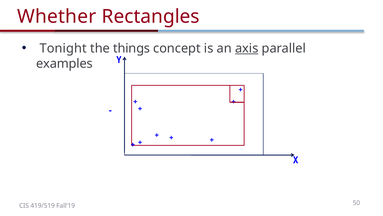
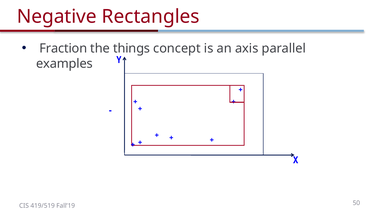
Whether: Whether -> Negative (57, 17)
Tonight: Tonight -> Fraction (63, 48)
axis underline: present -> none (247, 48)
